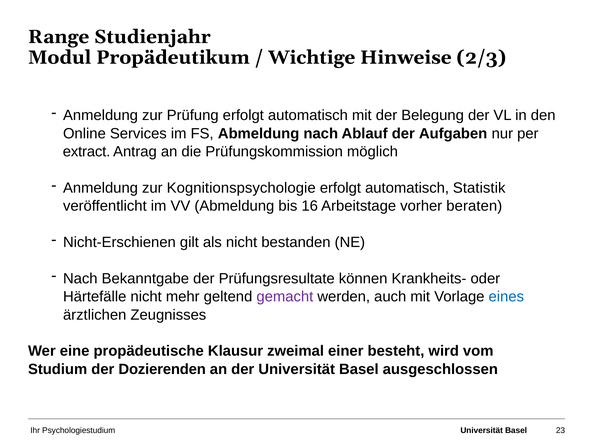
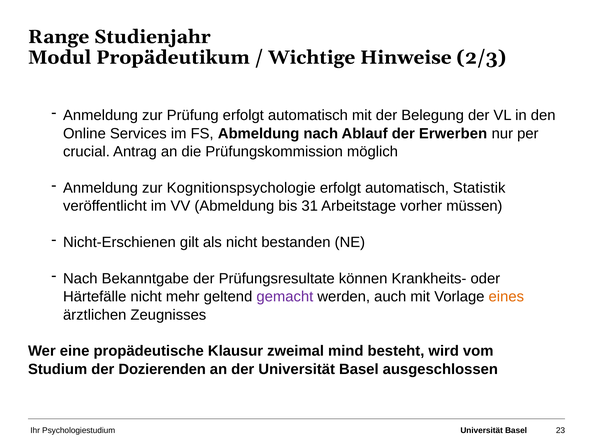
Aufgaben: Aufgaben -> Erwerben (453, 133)
extract: extract -> crucial (86, 152)
16: 16 -> 31 (310, 206)
beraten: beraten -> müssen (474, 206)
eines colour: blue -> orange (506, 296)
einer: einer -> mind (346, 351)
